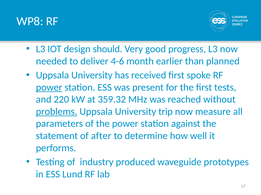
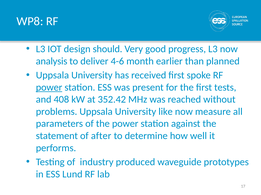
needed: needed -> analysis (52, 61)
220: 220 -> 408 (61, 100)
359.32: 359.32 -> 352.42 (112, 100)
problems underline: present -> none (57, 112)
trip: trip -> like (166, 112)
